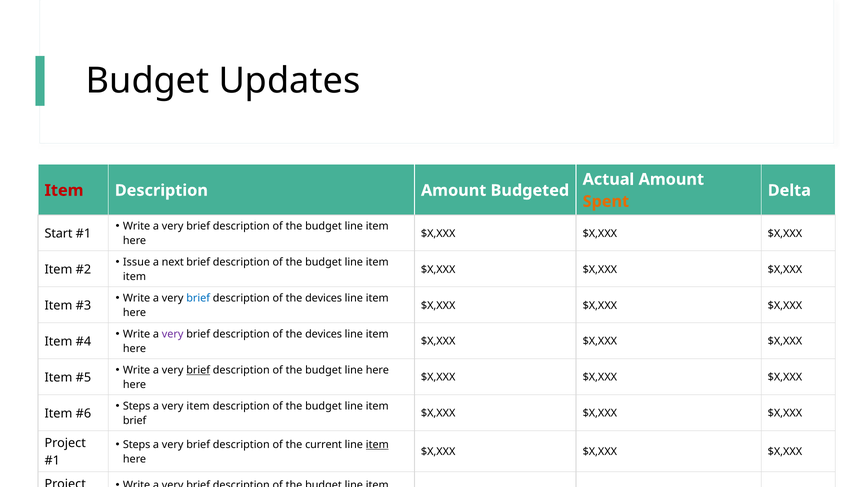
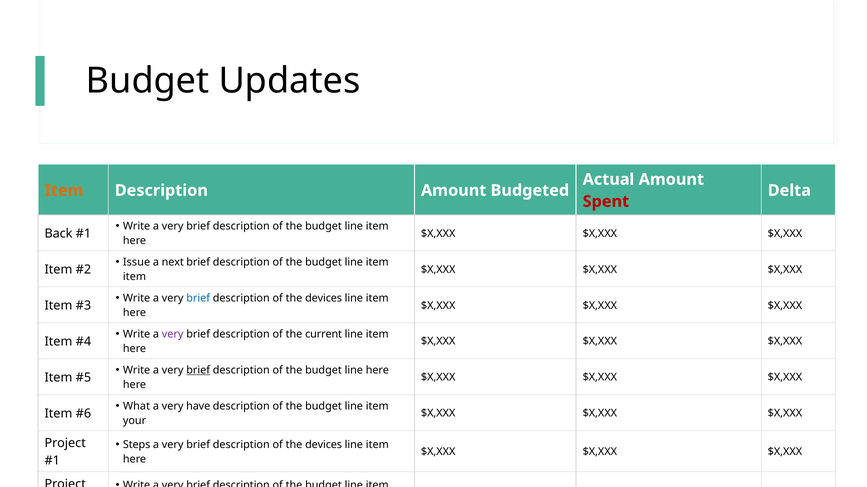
Item colour: red -> orange (64, 191)
Spent colour: orange -> red (606, 202)
Start: Start -> Back (59, 234)
devices: devices -> current (324, 335)
Steps: Steps -> What (137, 407)
very item: item -> have (198, 407)
brief: brief -> your (135, 421)
current: current -> devices (324, 445)
item underline: present -> none (377, 445)
